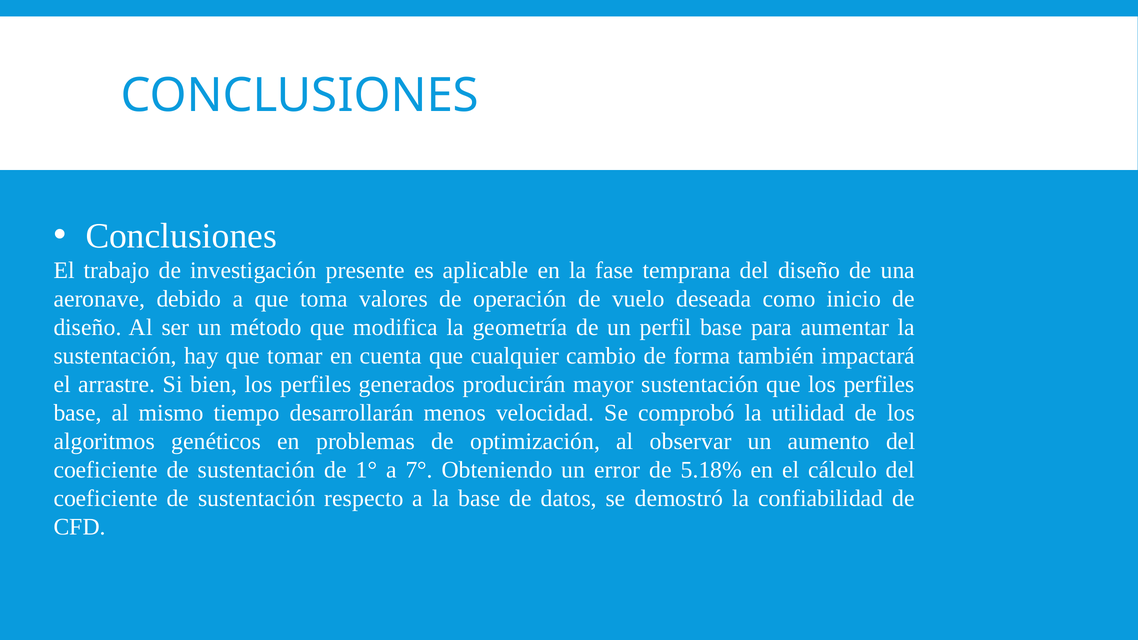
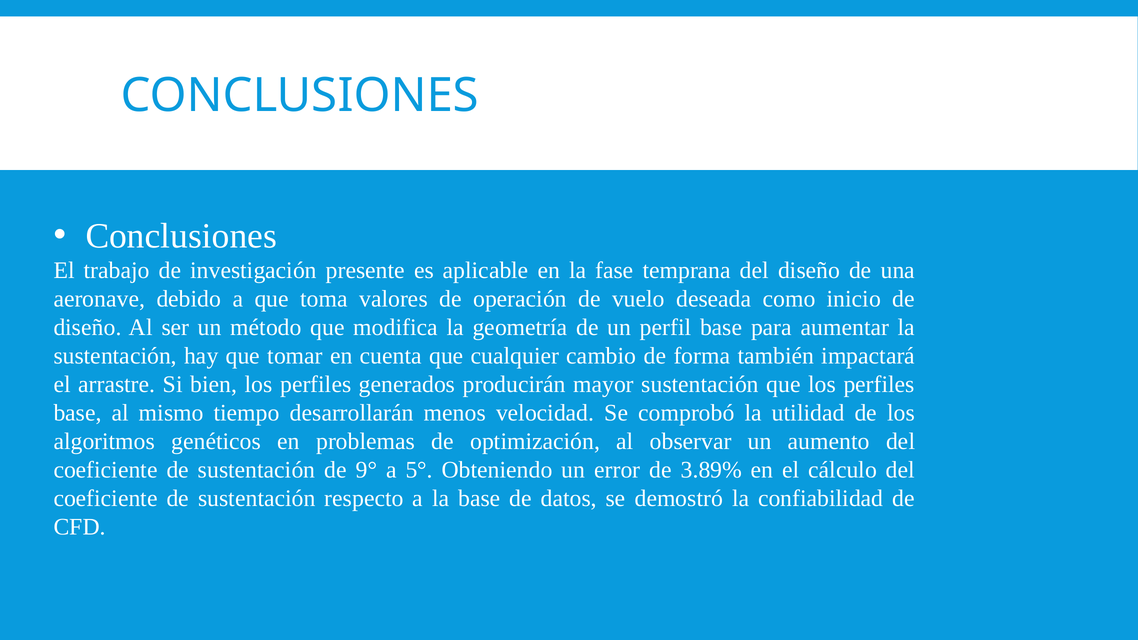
1°: 1° -> 9° (366, 470)
7°: 7° -> 5° (419, 470)
5.18%: 5.18% -> 3.89% (711, 470)
